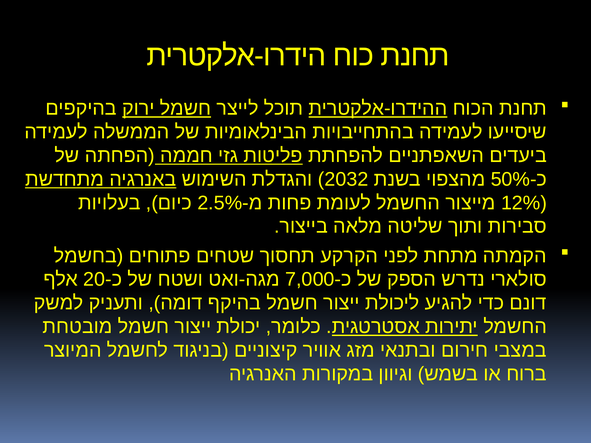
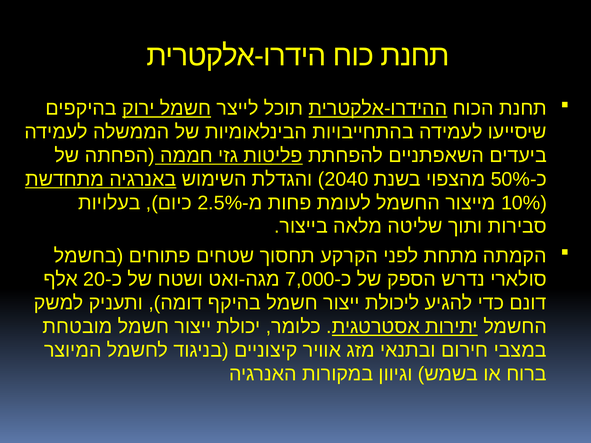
2032: 2032 -> 2040 (346, 179)
12%: 12% -> 10% (521, 203)
